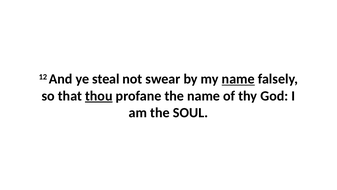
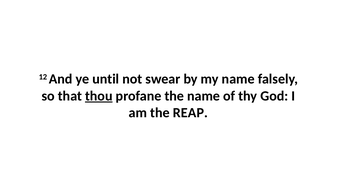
steal: steal -> until (106, 79)
name underline: present -> none (238, 79)
SOUL: SOUL -> REAP (190, 113)
